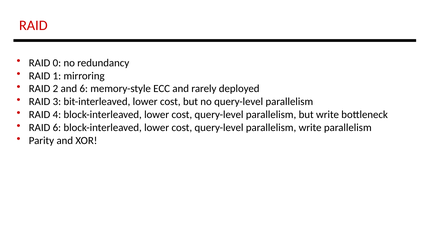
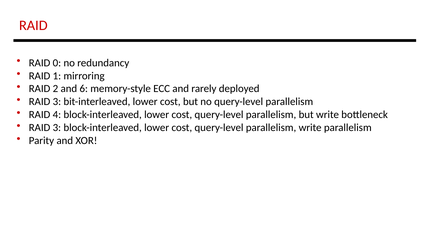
6: 6 -> 3 (57, 128)
